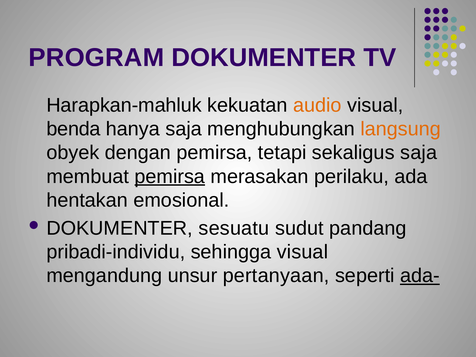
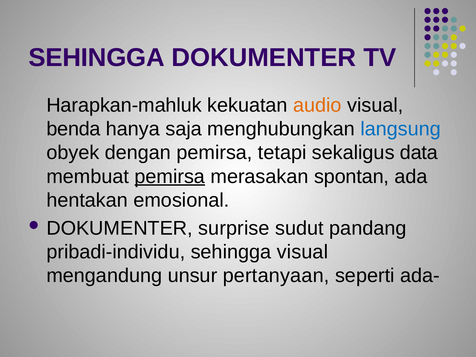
PROGRAM: PROGRAM -> SEHINGGA (97, 58)
langsung colour: orange -> blue (401, 129)
sekaligus saja: saja -> data (419, 153)
perilaku: perilaku -> spontan (352, 177)
sesuatu: sesuatu -> surprise (234, 228)
ada- underline: present -> none (420, 276)
